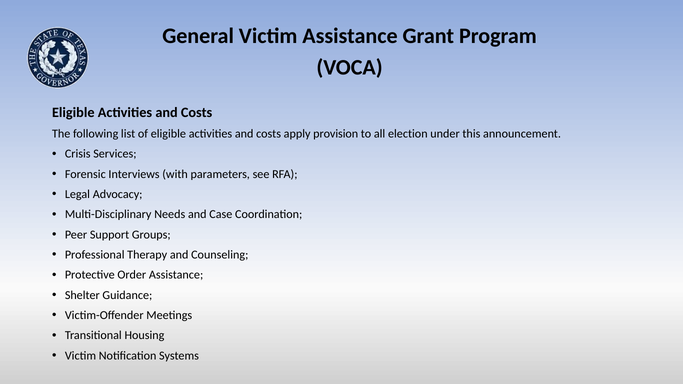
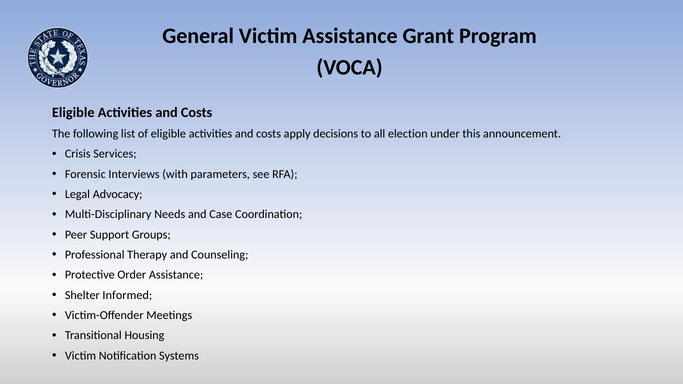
provision: provision -> decisions (336, 134)
Guidance: Guidance -> Informed (127, 295)
